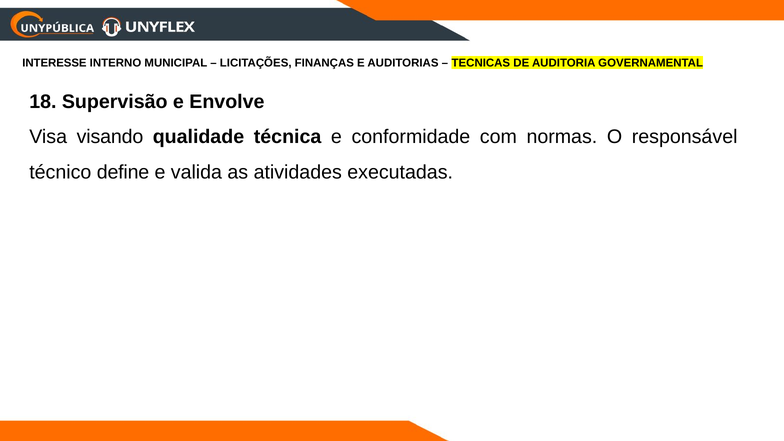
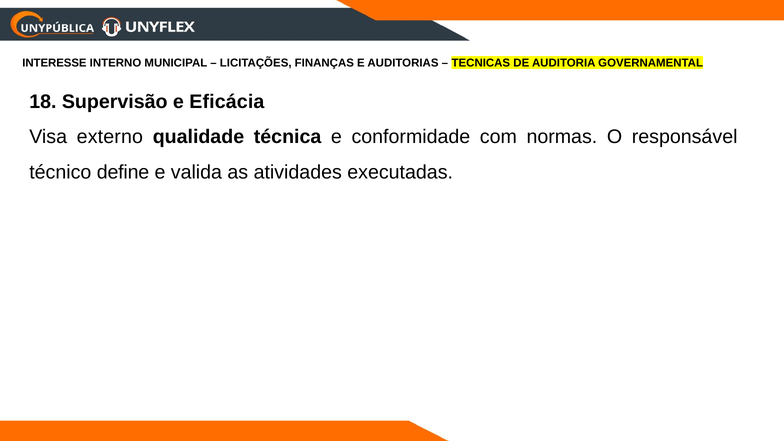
Envolve: Envolve -> Eficácia (227, 102)
visando: visando -> externo (110, 137)
